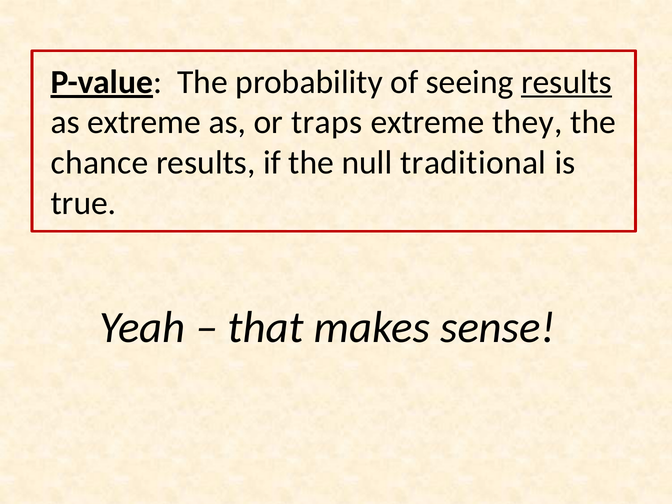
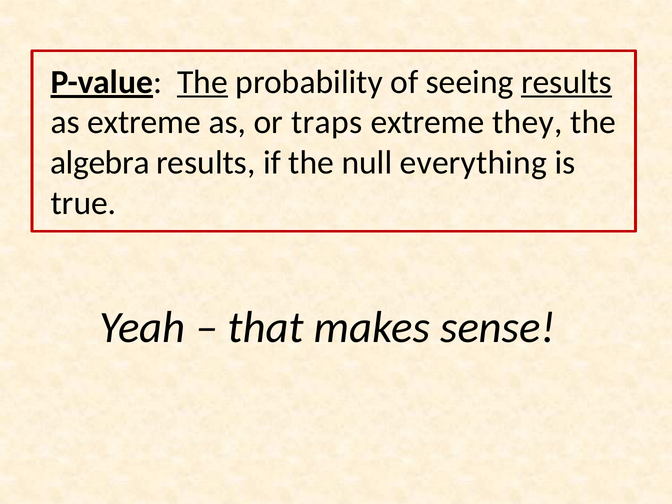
The underline: none -> present (202, 82)
chance: chance -> algebra (100, 163)
traditional: traditional -> everything (473, 163)
